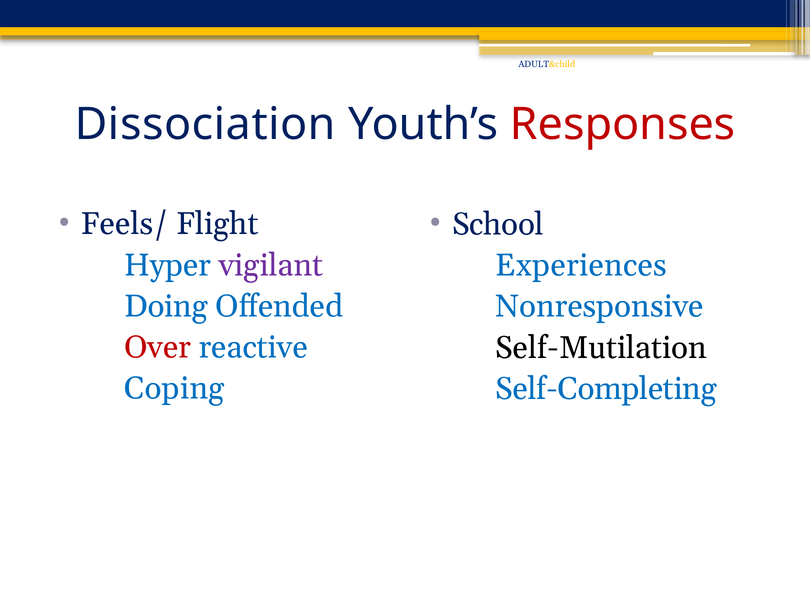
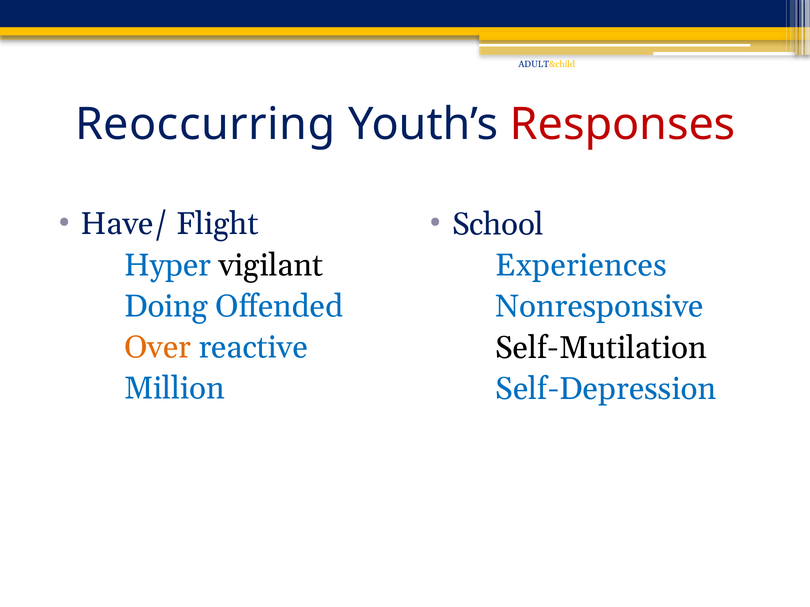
Dissociation: Dissociation -> Reoccurring (205, 125)
Feels/: Feels/ -> Have/ (125, 224)
vigilant colour: purple -> black (271, 265)
Over colour: red -> orange (158, 348)
Coping: Coping -> Million (174, 389)
Self-Completing: Self-Completing -> Self-Depression (606, 389)
